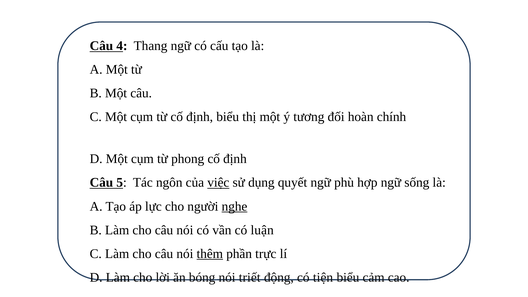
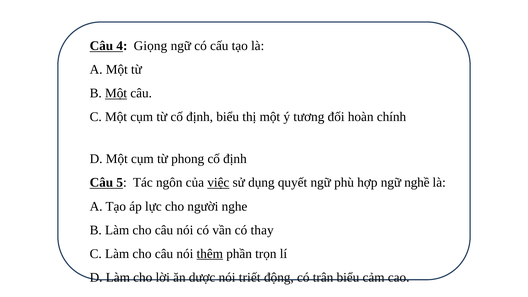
Thang: Thang -> Giọng (150, 46)
Một underline: none -> present (116, 93)
sống: sống -> nghề (417, 183)
nghe underline: present -> none (234, 206)
luận: luận -> thay (262, 230)
trực: trực -> trọn (266, 254)
bóng: bóng -> dược (202, 277)
tiện: tiện -> trân (323, 277)
